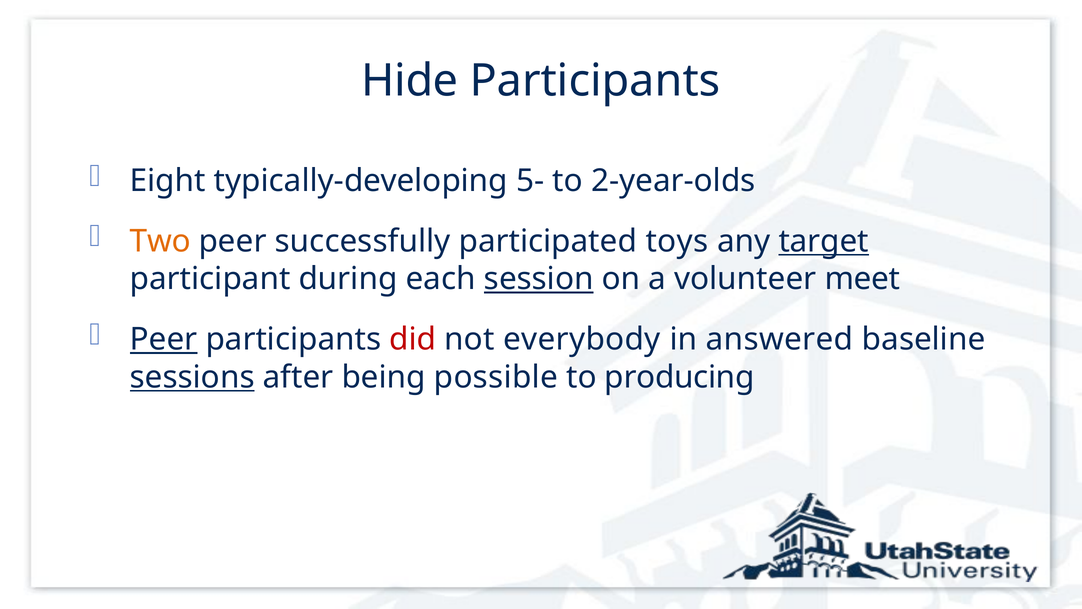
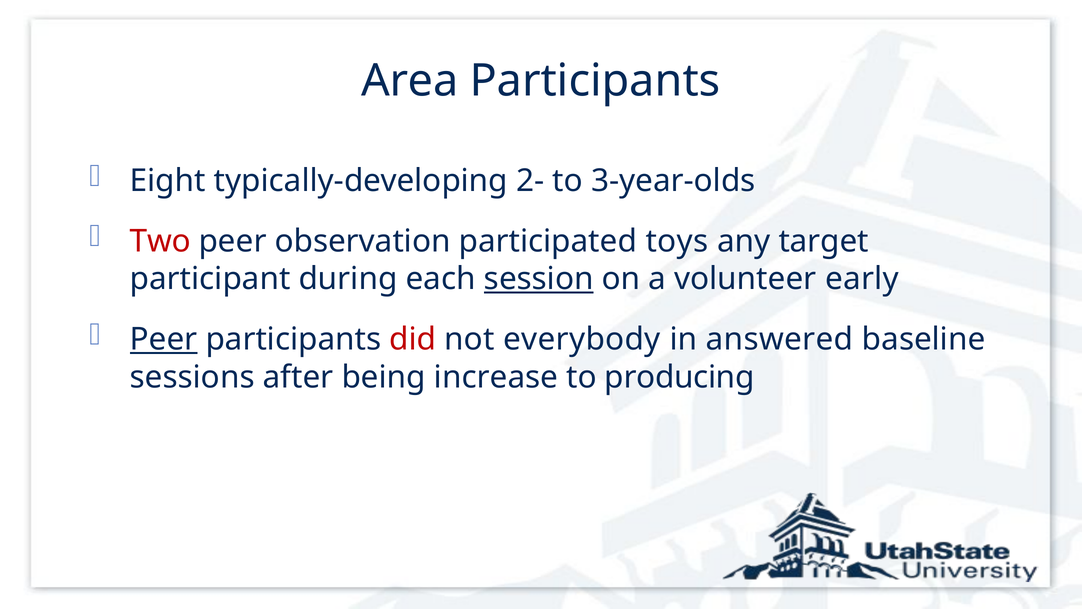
Hide: Hide -> Area (410, 81)
5-: 5- -> 2- (530, 181)
2-year-olds: 2-year-olds -> 3-year-olds (673, 181)
Two colour: orange -> red (160, 241)
successfully: successfully -> observation (363, 241)
target underline: present -> none (824, 241)
meet: meet -> early (862, 279)
sessions underline: present -> none (192, 377)
possible: possible -> increase (496, 377)
